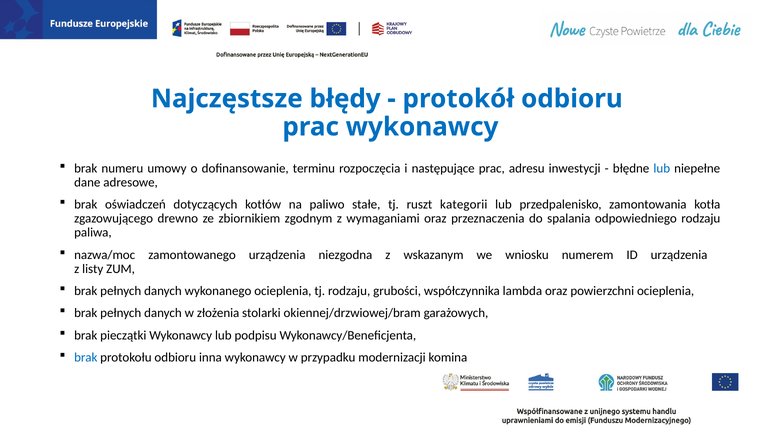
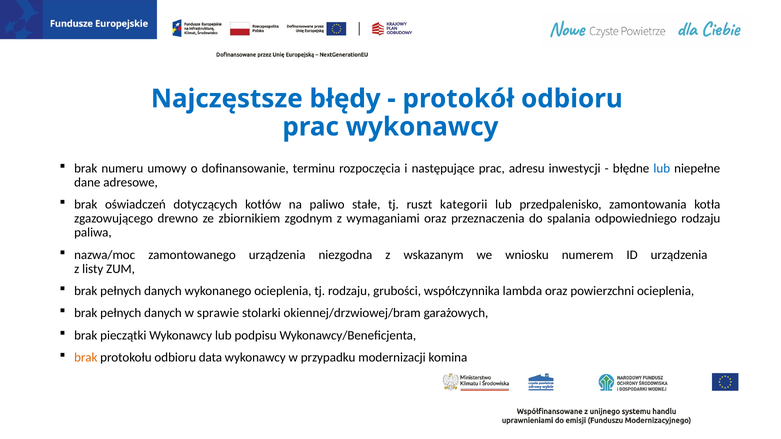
złożenia: złożenia -> sprawie (218, 313)
brak colour: blue -> orange (86, 358)
inna: inna -> data (210, 358)
